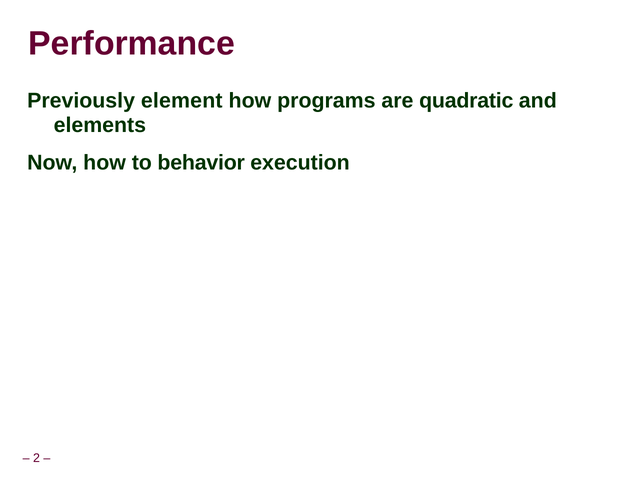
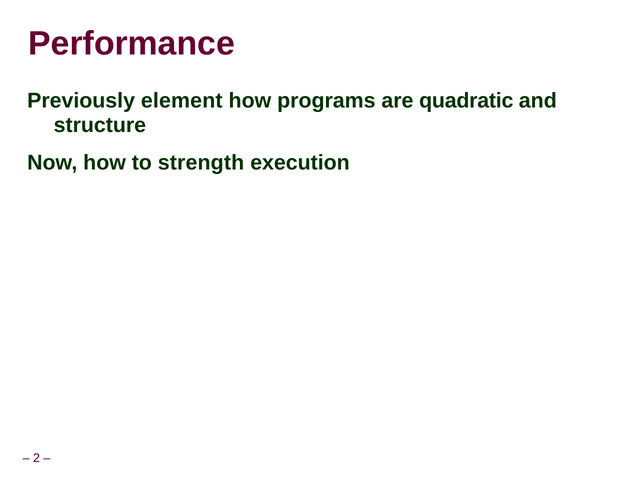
elements: elements -> structure (100, 125)
behavior: behavior -> strength (201, 163)
